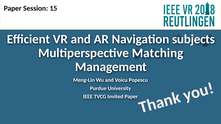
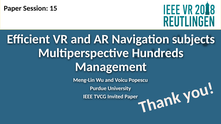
Matching: Matching -> Hundreds (158, 53)
